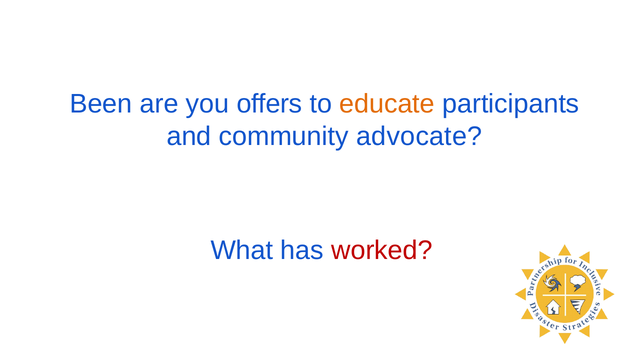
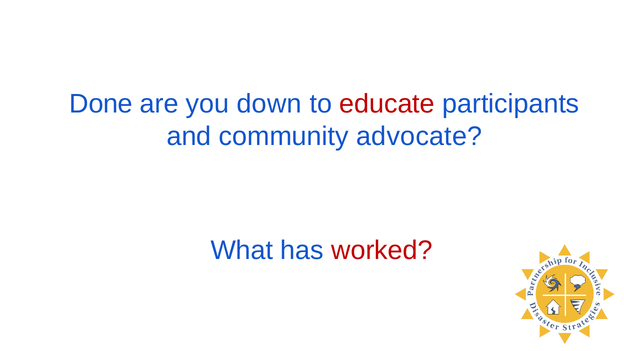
Been: Been -> Done (101, 104)
offers: offers -> down (269, 104)
educate colour: orange -> red (387, 104)
